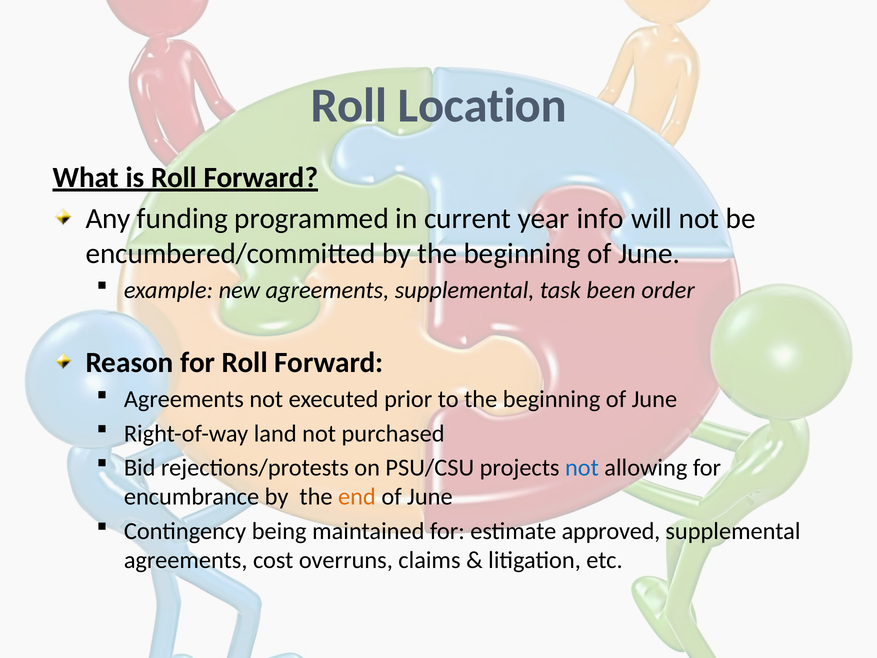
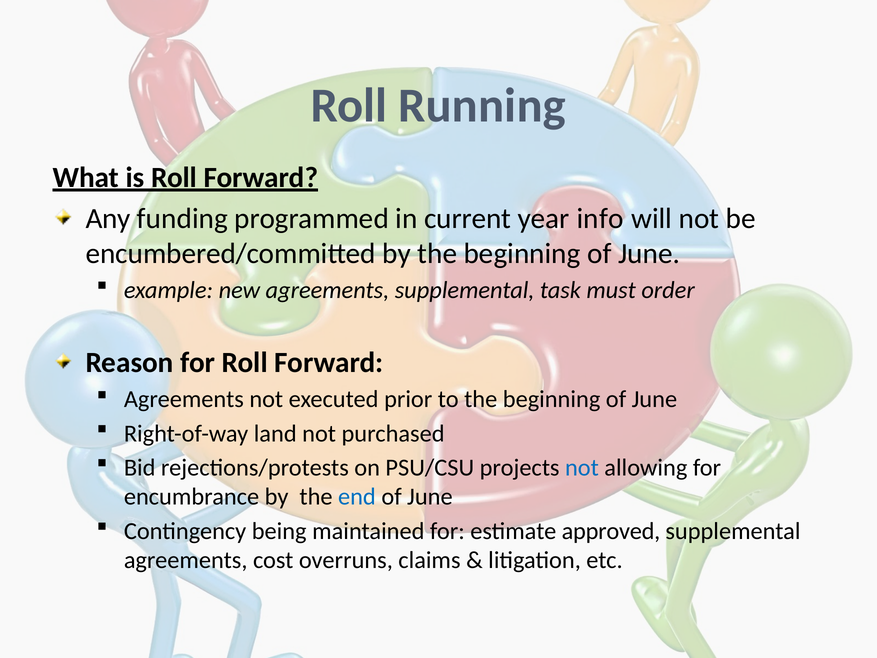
Location: Location -> Running (482, 106)
been: been -> must (611, 290)
end colour: orange -> blue (357, 497)
